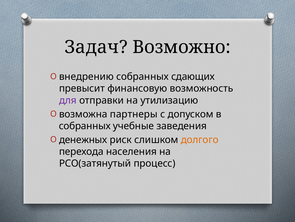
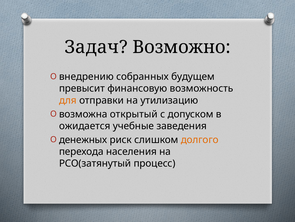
сдающих: сдающих -> будущем (193, 76)
для colour: purple -> orange (68, 100)
партнеры: партнеры -> открытый (134, 114)
собранных: собранных -> ожидается (85, 126)
